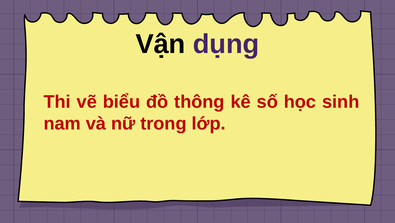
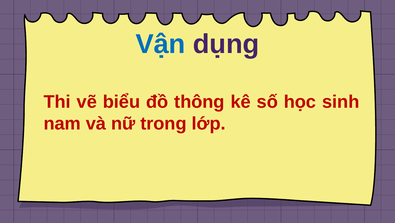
Vận colour: black -> blue (160, 44)
